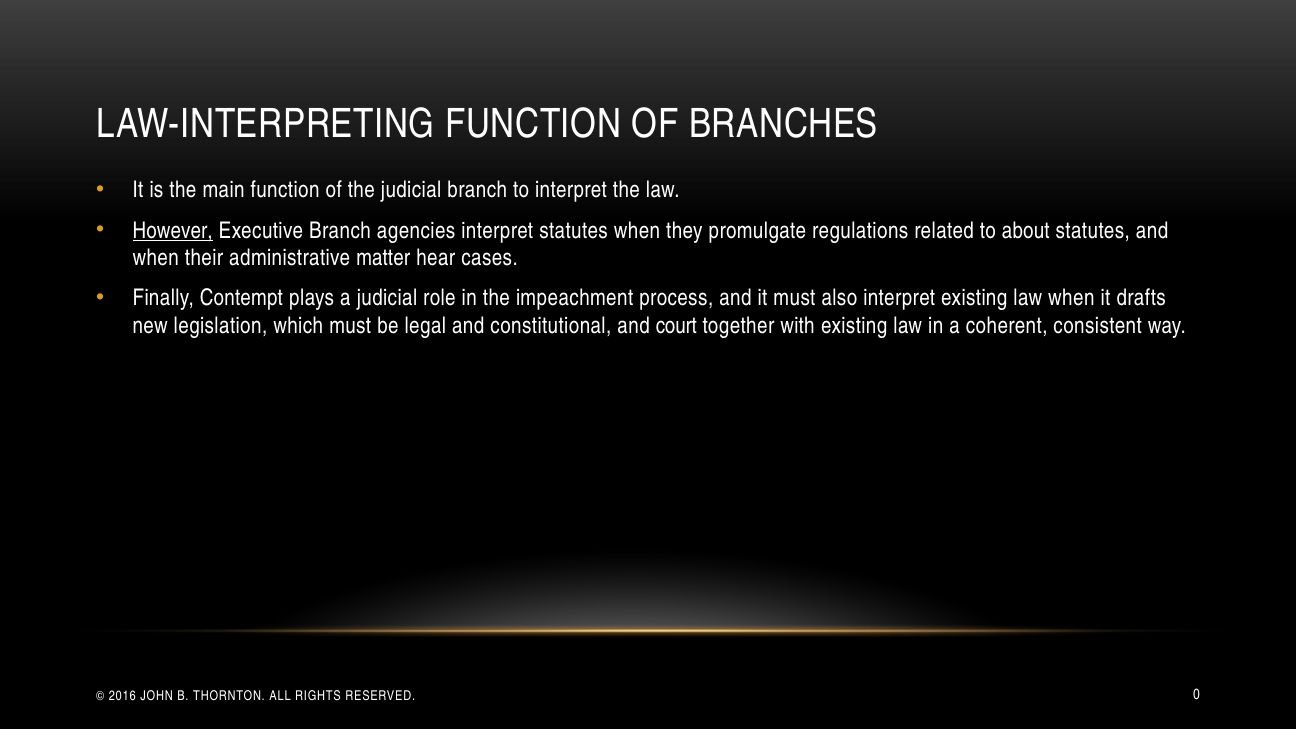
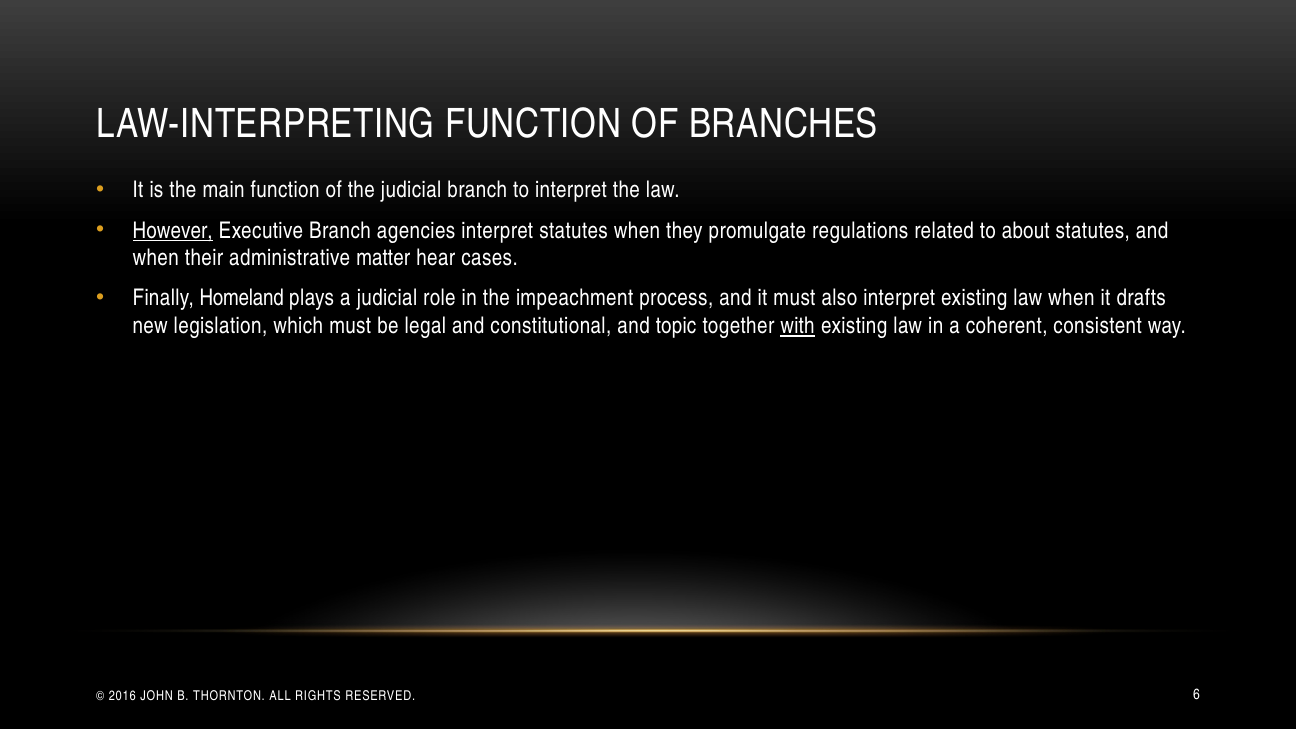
Contempt: Contempt -> Homeland (242, 298)
court: court -> topic (676, 326)
with underline: none -> present (798, 326)
0: 0 -> 6 (1197, 695)
